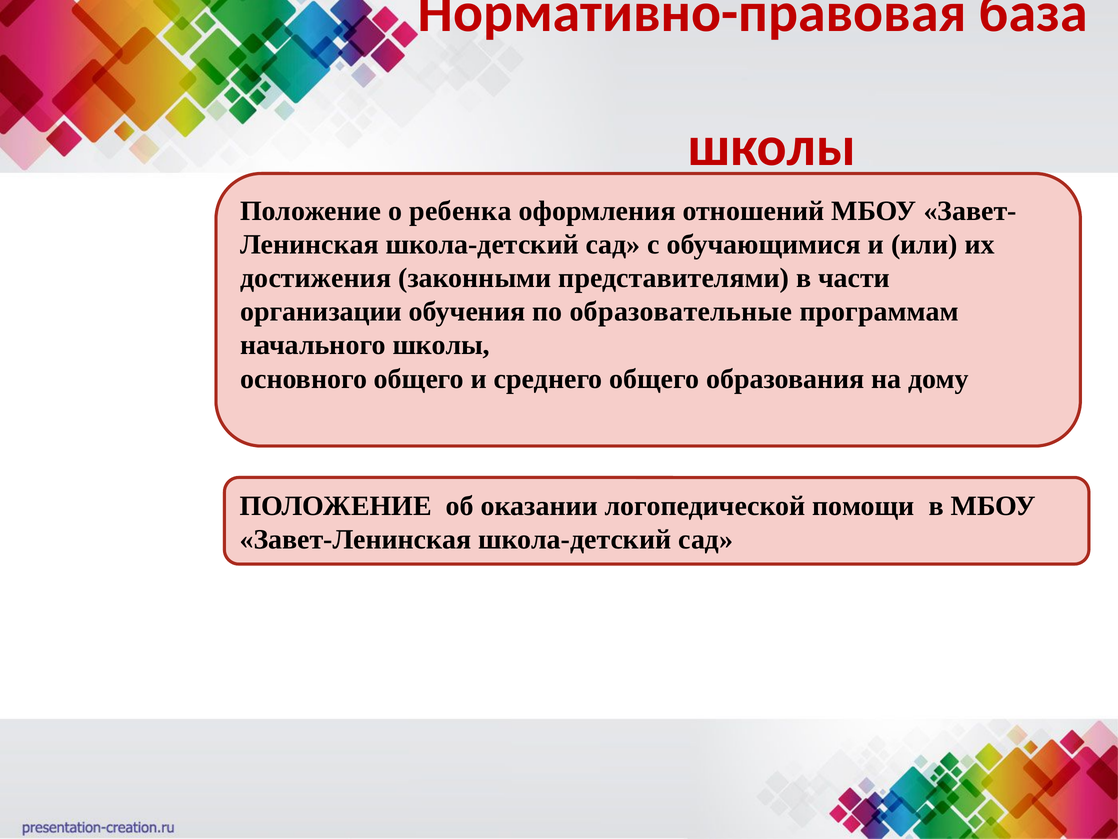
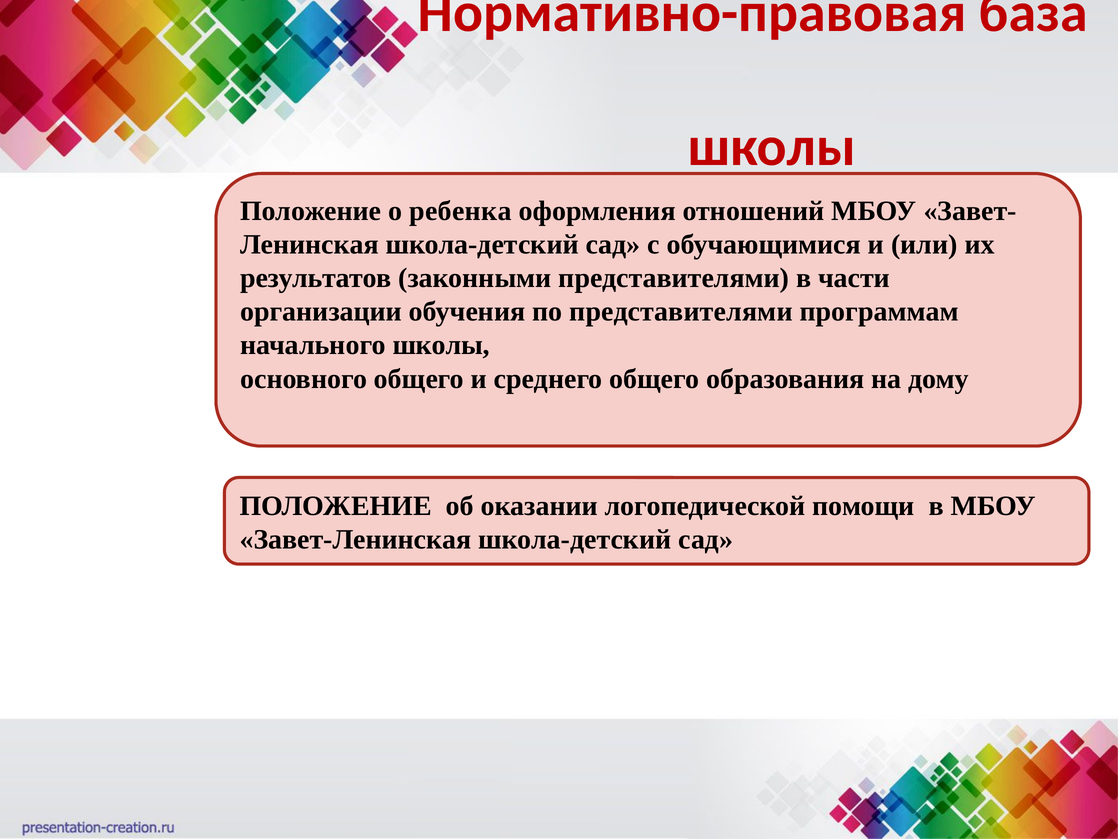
достижения: достижения -> результатов (316, 278)
по образовательные: образовательные -> представителями (681, 312)
